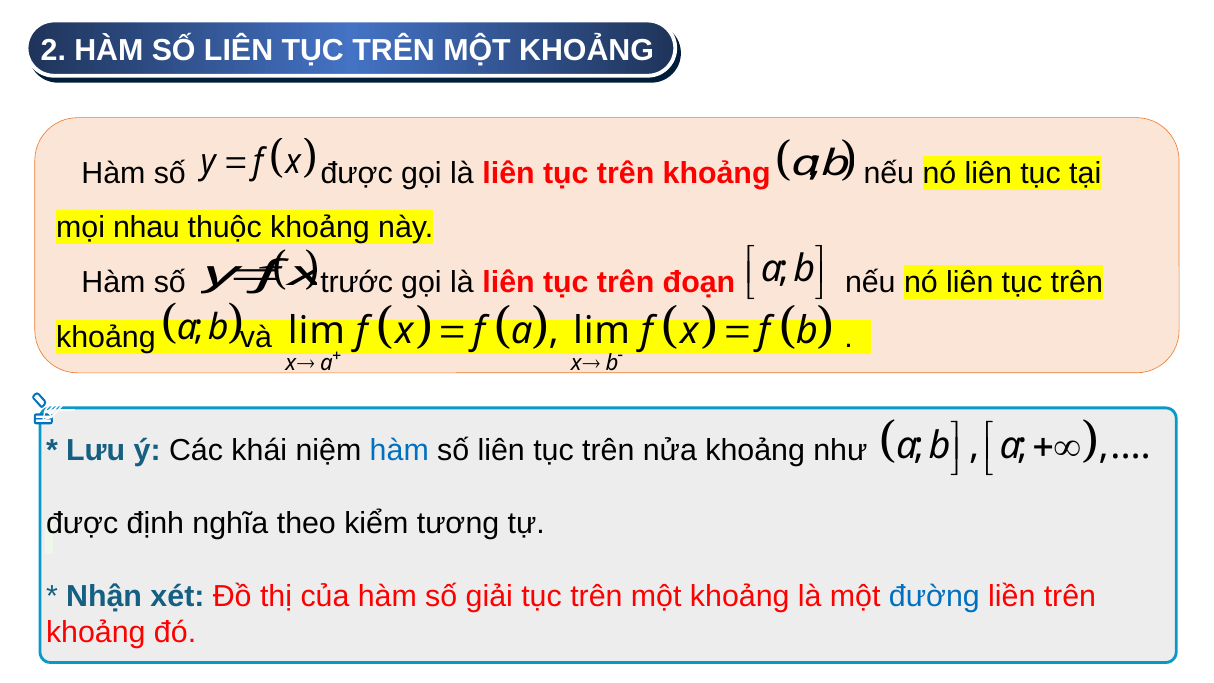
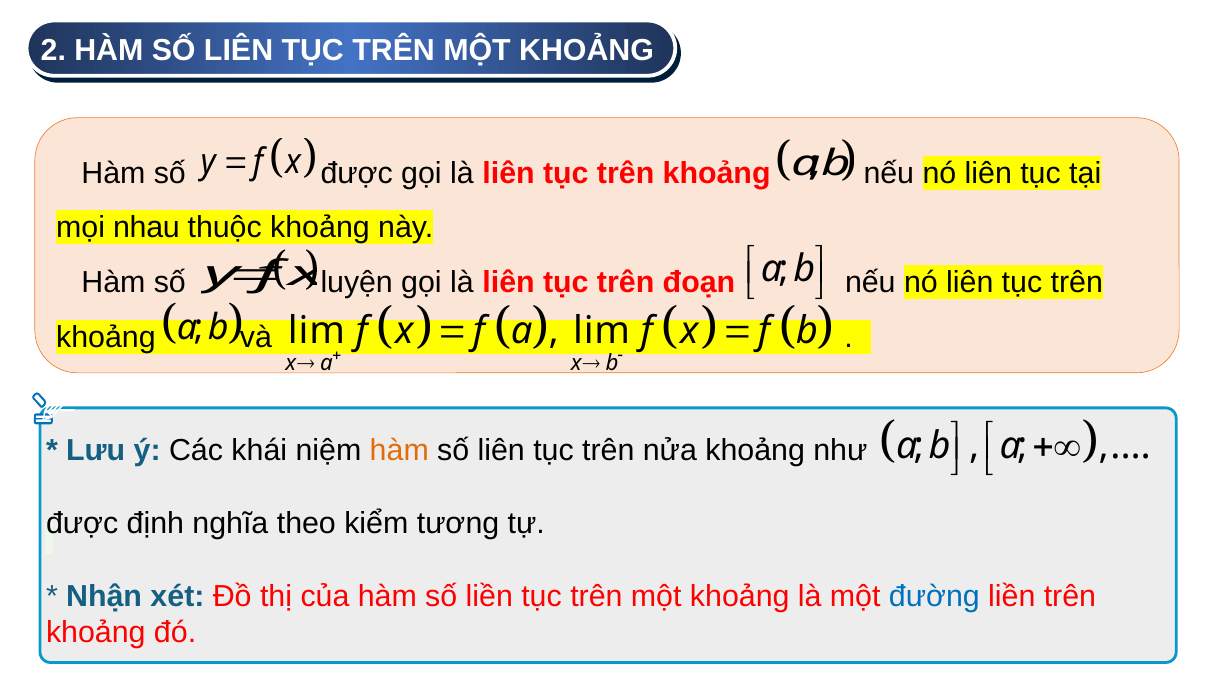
trước: trước -> luyện (357, 282)
hàm colour: blue -> orange (399, 451)
số giải: giải -> liền (489, 596)
